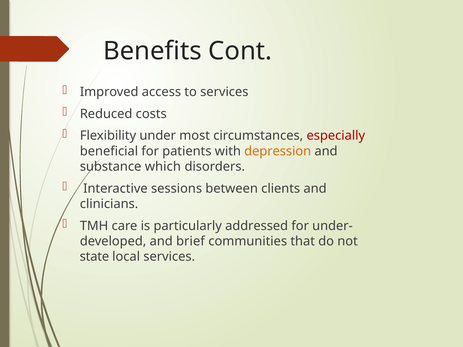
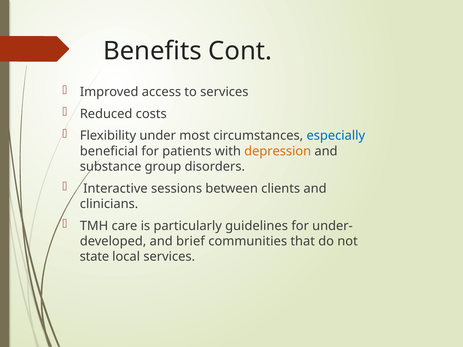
especially colour: red -> blue (336, 136)
which: which -> group (163, 167)
addressed: addressed -> guidelines (257, 226)
